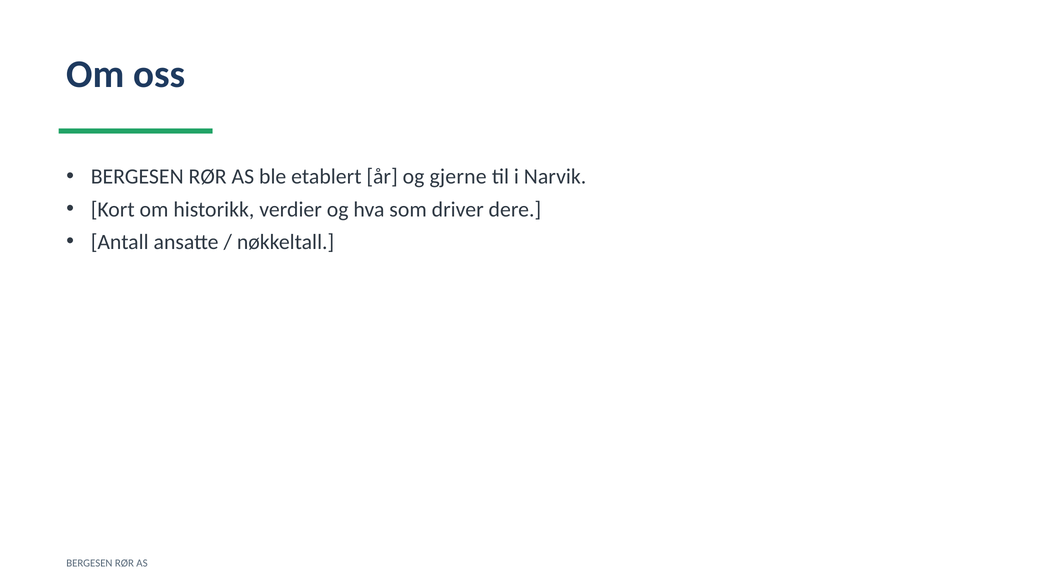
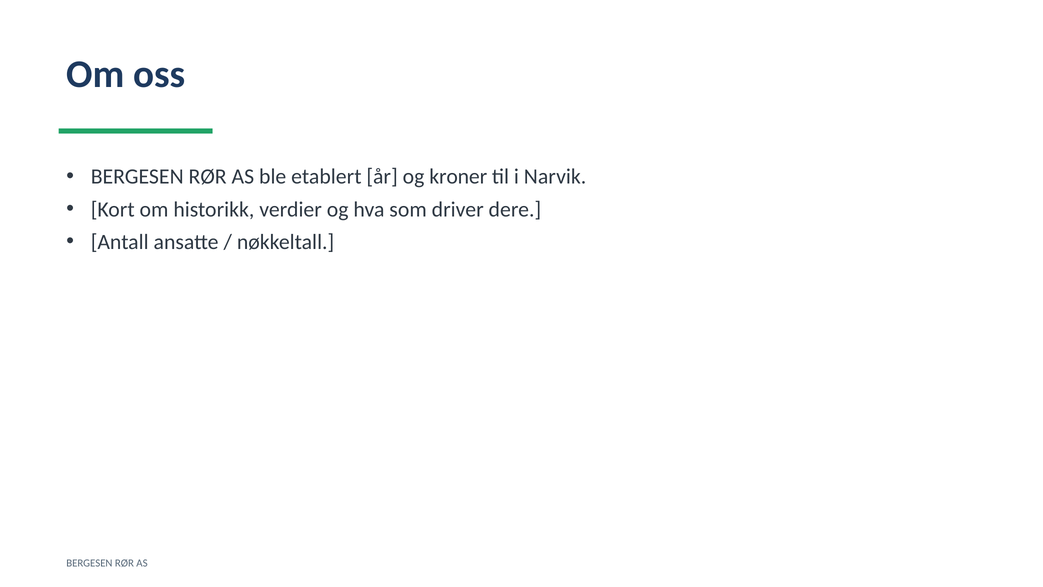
gjerne: gjerne -> kroner (458, 177)
